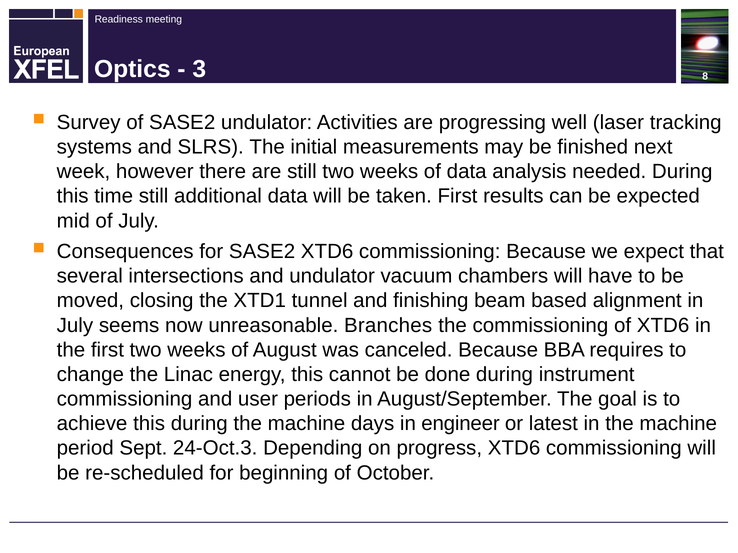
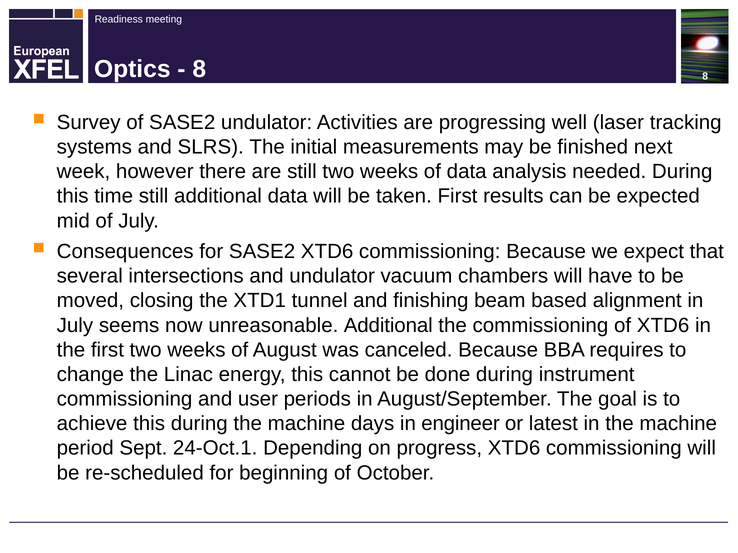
3: 3 -> 8 (199, 69)
unreasonable Branches: Branches -> Additional (388, 326)
24-Oct.3: 24-Oct.3 -> 24-Oct.1 (215, 449)
